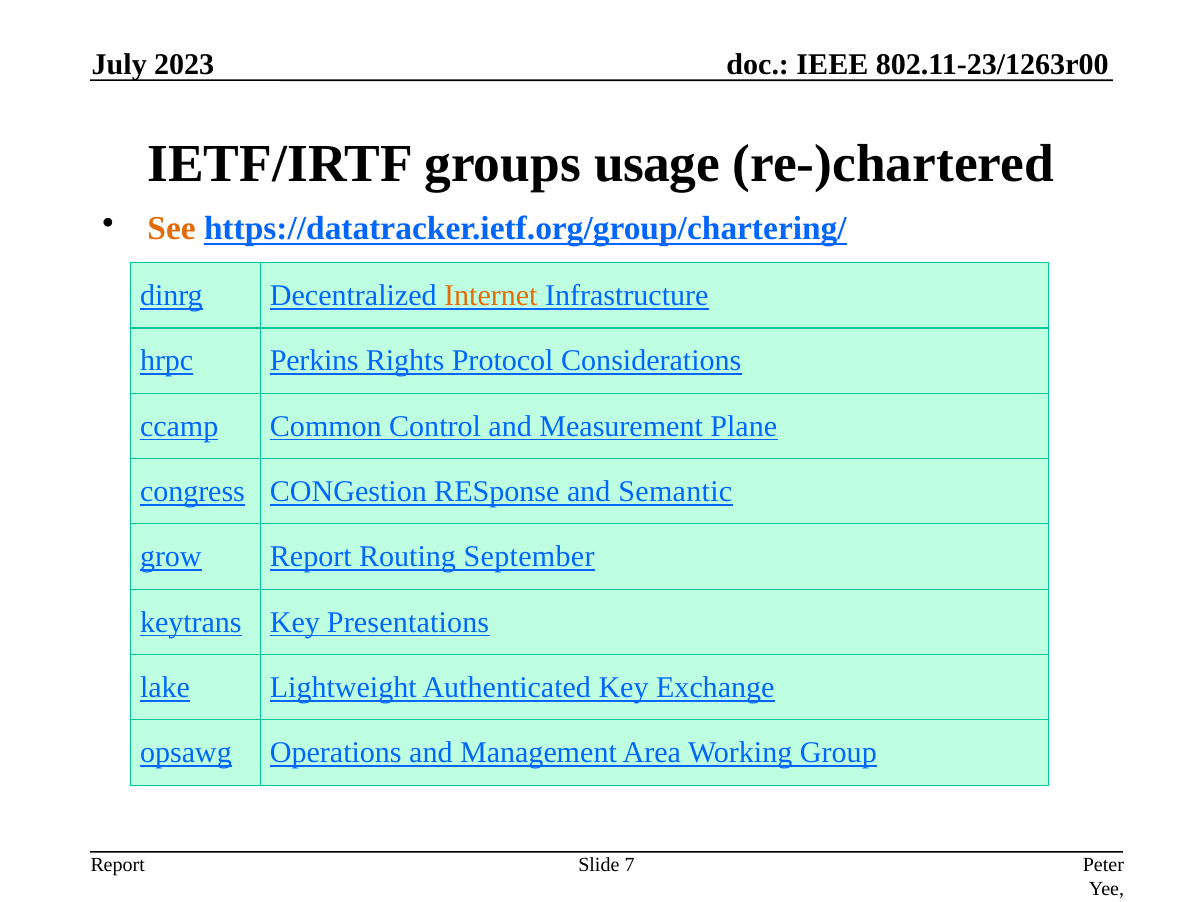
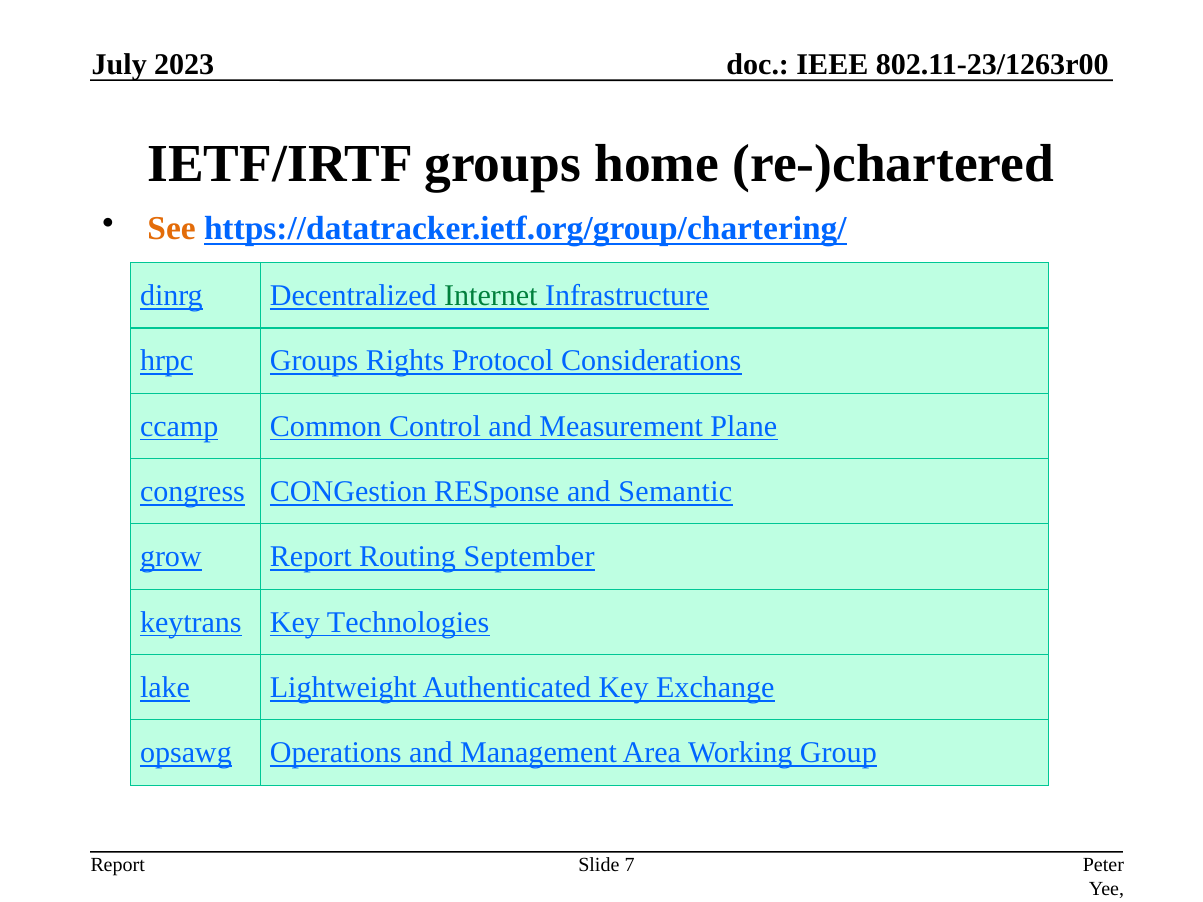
usage: usage -> home (657, 164)
Internet colour: orange -> green (491, 296)
hrpc Perkins: Perkins -> Groups (314, 361)
Presentations: Presentations -> Technologies (408, 622)
